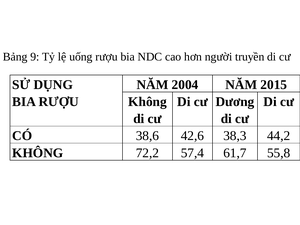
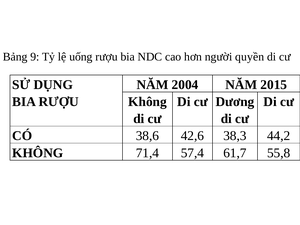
truyền: truyền -> quyền (250, 57)
72,2: 72,2 -> 71,4 (147, 153)
